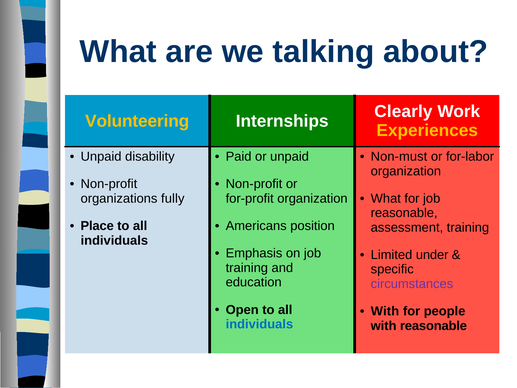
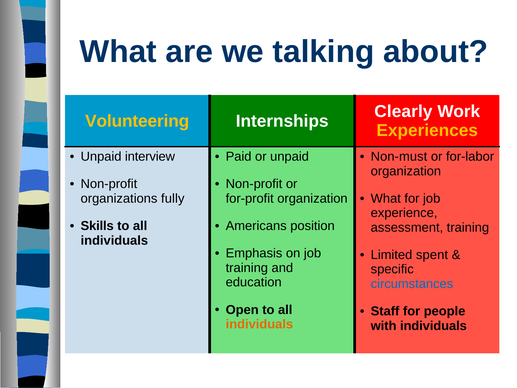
disability: disability -> interview (150, 157)
reasonable: reasonable -> experience (404, 213)
Place: Place -> Skills (97, 226)
under: under -> spent (432, 255)
circumstances colour: purple -> blue (412, 284)
With: With -> Staff (385, 311)
individuals colour: blue -> orange (259, 324)
with reasonable: reasonable -> individuals (433, 326)
